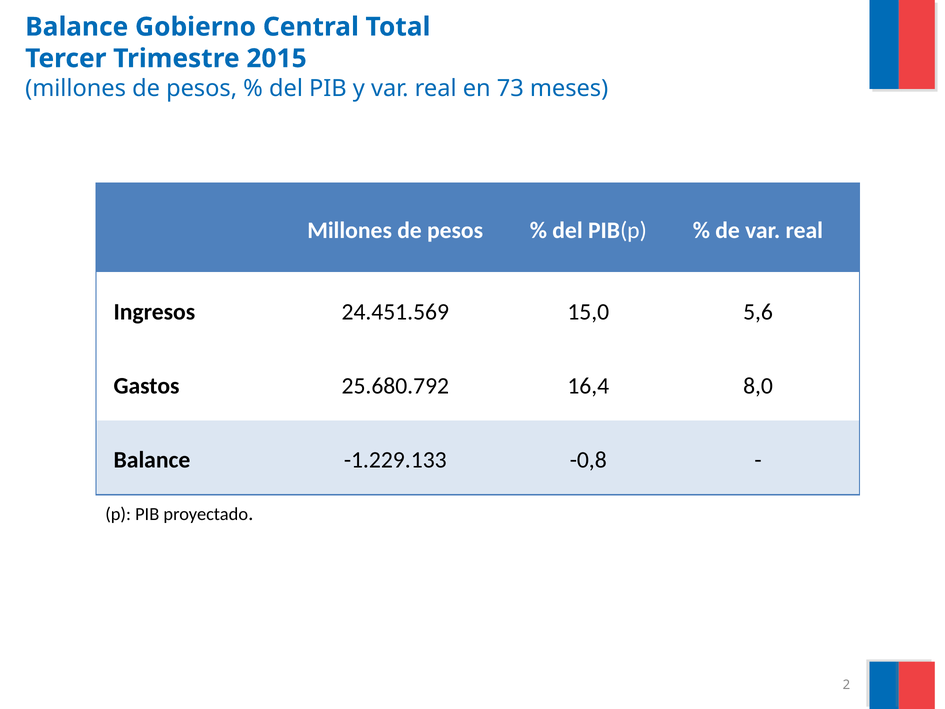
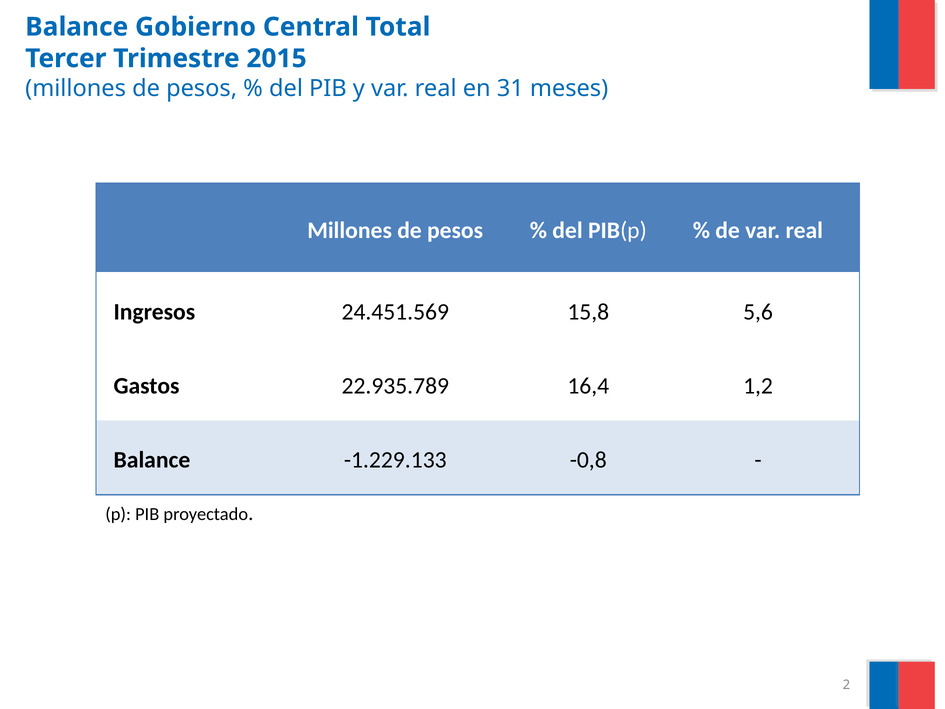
73: 73 -> 31 (510, 88)
15,0: 15,0 -> 15,8 (588, 312)
25.680.792: 25.680.792 -> 22.935.789 (395, 386)
8,0: 8,0 -> 1,2 (758, 386)
